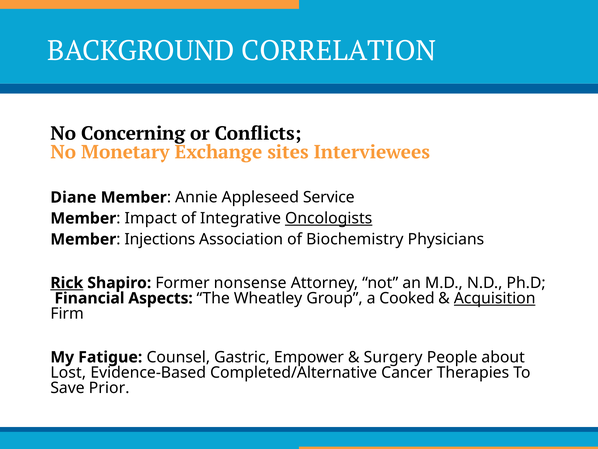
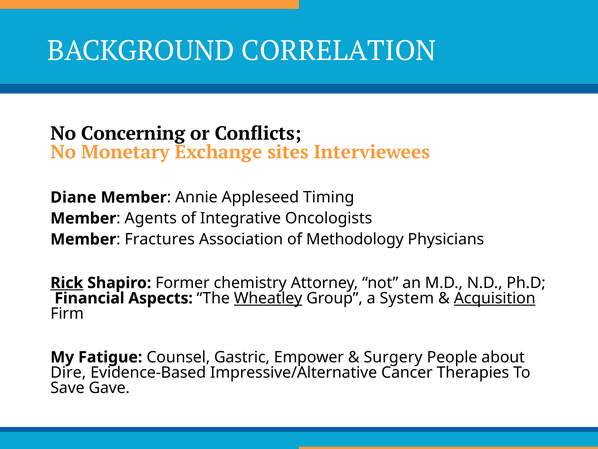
Service: Service -> Timing (329, 197)
Impact: Impact -> Agents (151, 218)
Oncologists underline: present -> none (329, 218)
Injections: Injections -> Fractures (160, 239)
Biochemistry: Biochemistry -> Methodology (355, 239)
nonsense: nonsense -> chemistry (250, 283)
Wheatley underline: none -> present (268, 298)
Cooked: Cooked -> System (407, 298)
Lost: Lost -> Dire (68, 372)
Completed/Alternative: Completed/Alternative -> Impressive/Alternative (294, 372)
Prior: Prior -> Gave (109, 387)
